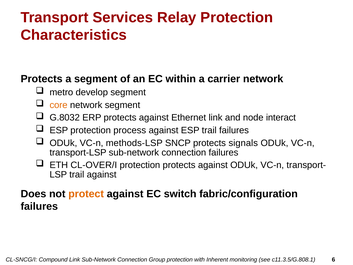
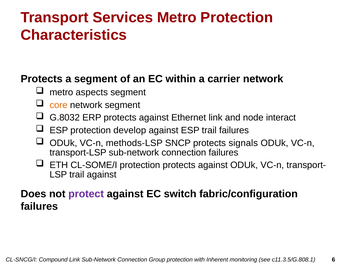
Services Relay: Relay -> Metro (177, 17)
develop: develop -> aspects (92, 92)
process: process -> develop (130, 130)
CL-OVER/I: CL-OVER/I -> CL-SOME/I (94, 165)
protect colour: orange -> purple (86, 194)
